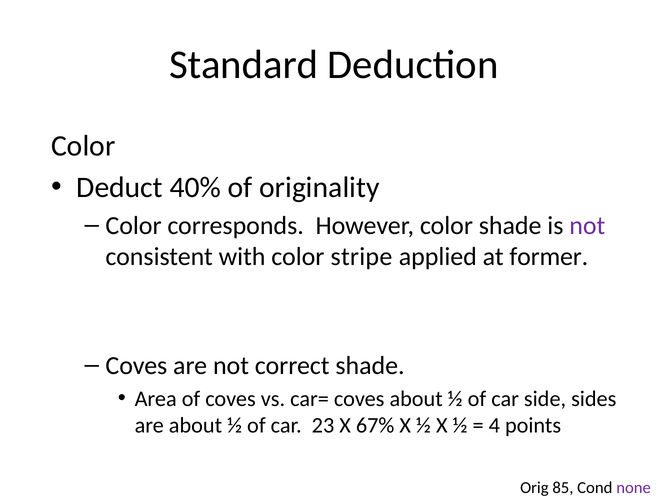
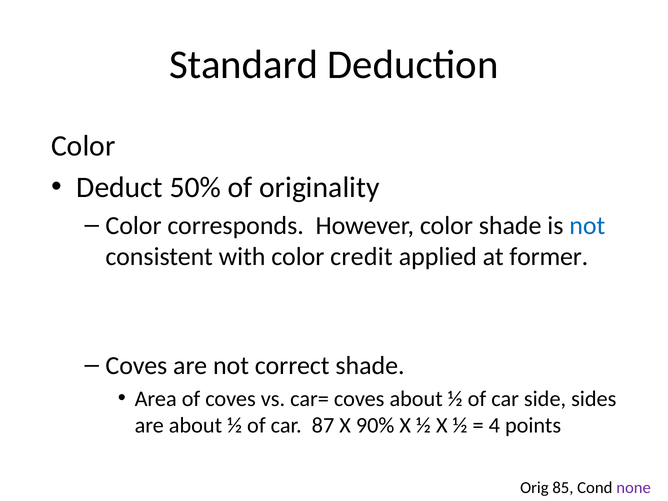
40%: 40% -> 50% (195, 187)
not colour: purple -> blue (587, 226)
stripe: stripe -> credit (361, 257)
23: 23 -> 87 (323, 426)
67%: 67% -> 90% (375, 426)
